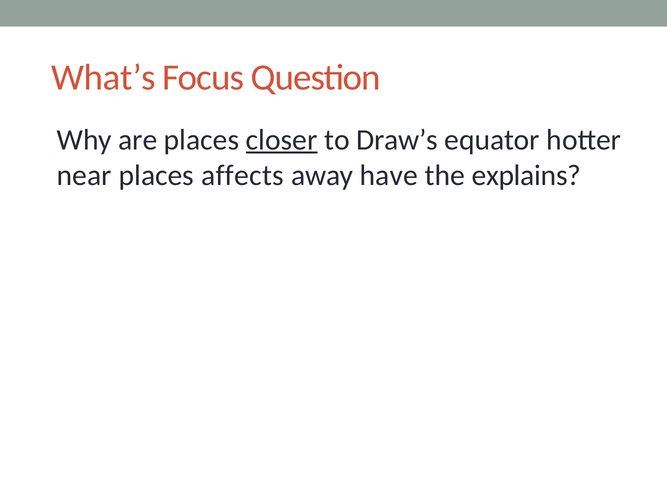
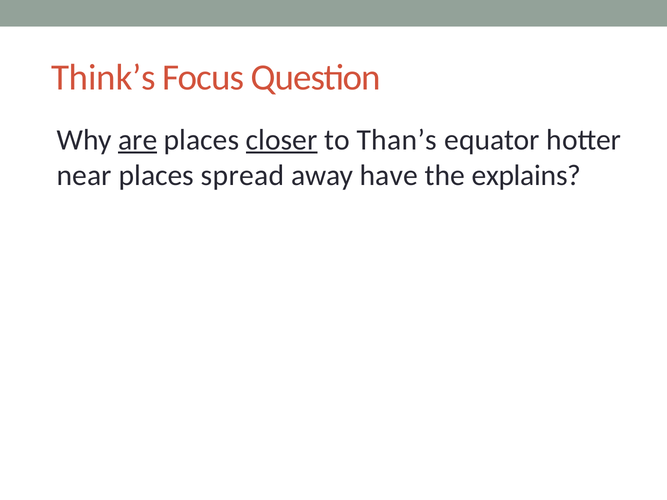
What’s: What’s -> Think’s (103, 78)
are underline: none -> present (138, 140)
Draw’s: Draw’s -> Than’s (397, 140)
affects: affects -> spread (243, 176)
